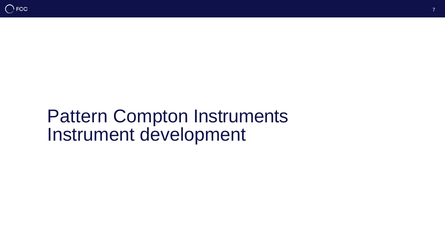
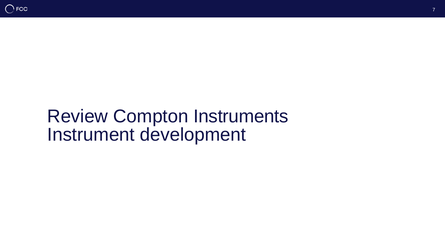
Pattern: Pattern -> Review (78, 117)
